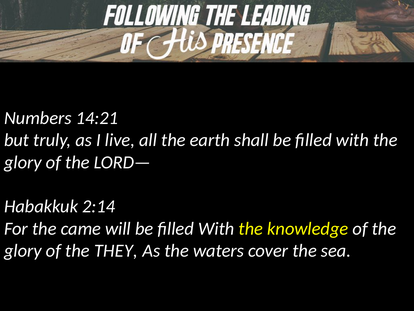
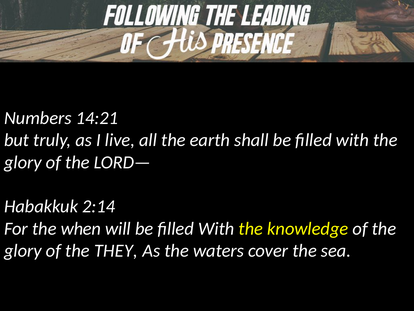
came: came -> when (81, 228)
